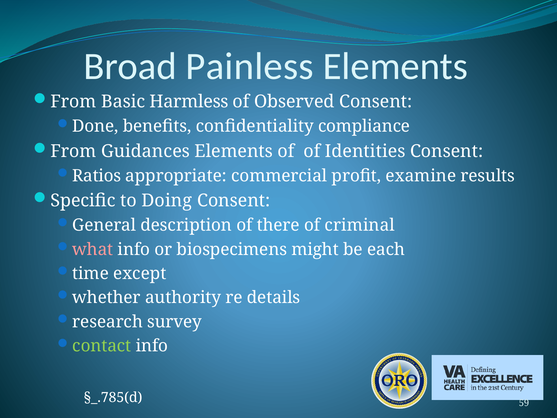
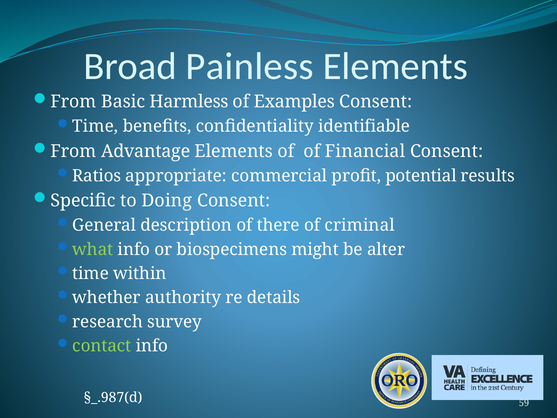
Observed: Observed -> Examples (294, 102)
Done: Done -> Time (95, 126)
compliance: compliance -> identifiable (364, 126)
Guidances: Guidances -> Advantage (146, 151)
Identities: Identities -> Financial (365, 151)
examine: examine -> potential (421, 176)
what colour: pink -> light green (93, 249)
each: each -> alter (386, 249)
except: except -> within (140, 273)
§_.785(d: §_.785(d -> §_.987(d (113, 397)
